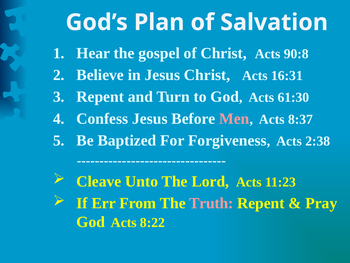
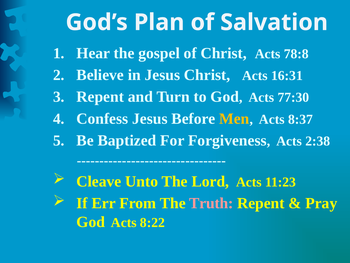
90:8: 90:8 -> 78:8 (296, 54)
61:30: 61:30 -> 77:30 (293, 97)
Men colour: pink -> yellow (234, 118)
